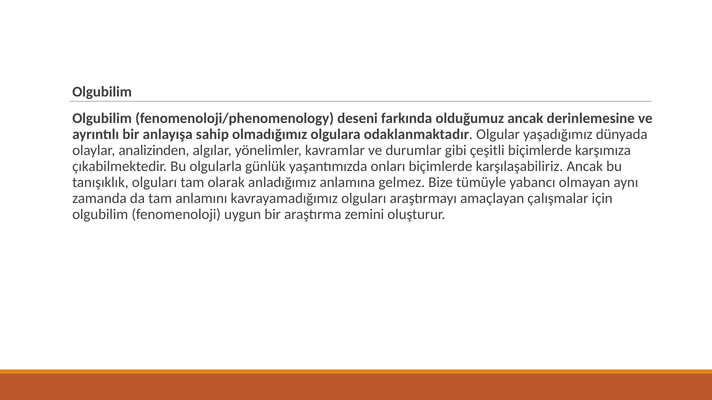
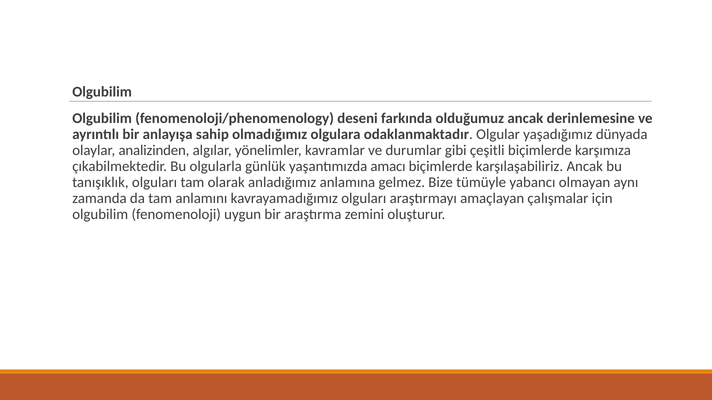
onları: onları -> amacı (388, 166)
